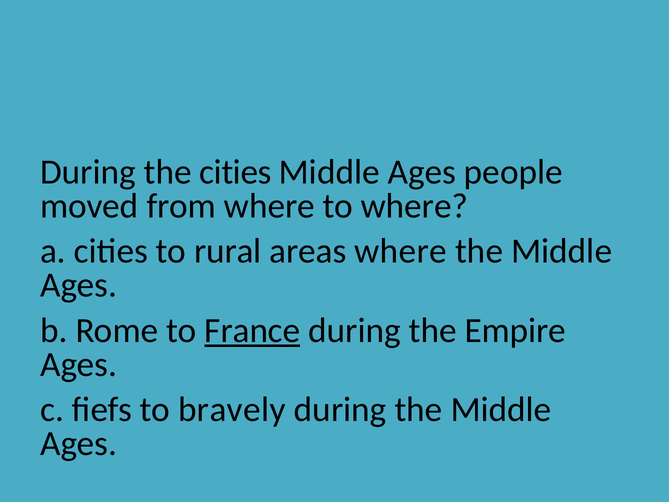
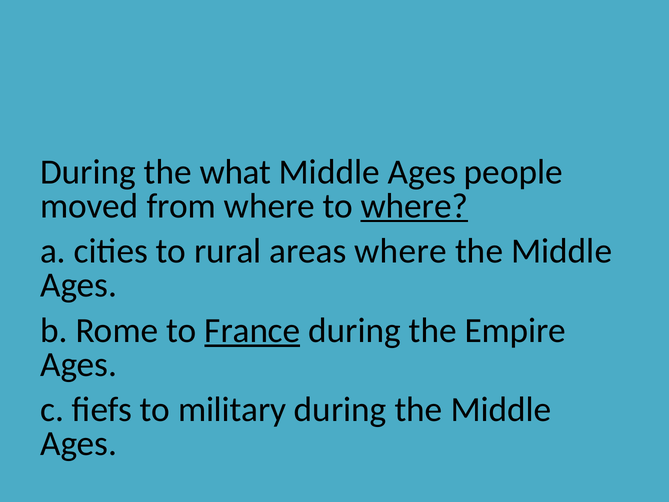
the cities: cities -> what (235, 172)
where underline: none -> present (414, 206)
bravely: bravely -> military (232, 410)
